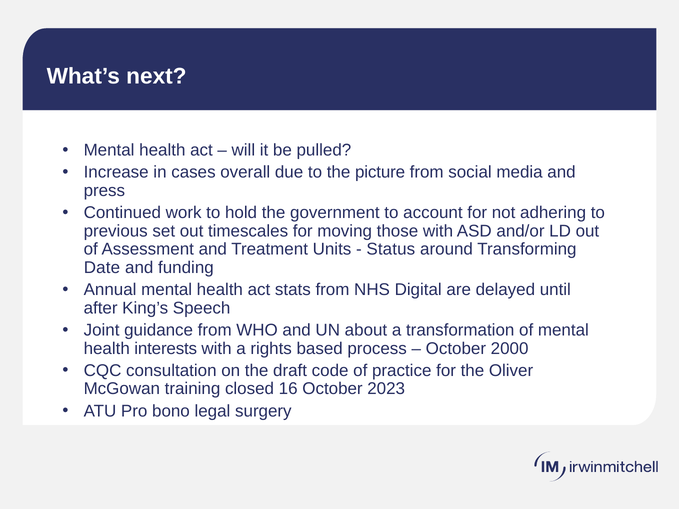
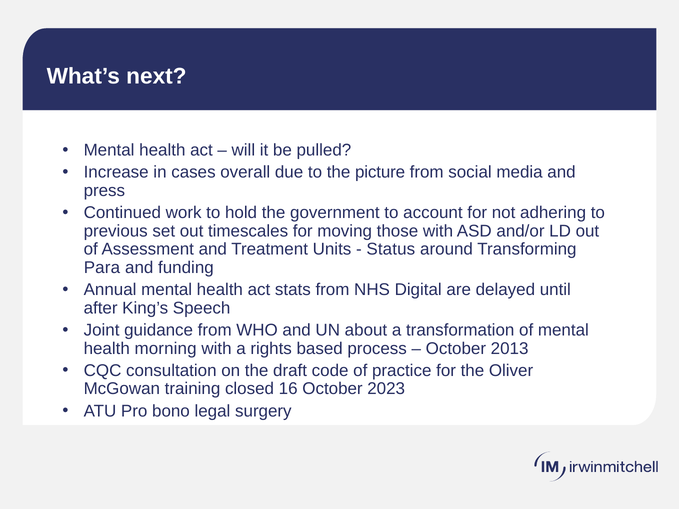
Date: Date -> Para (102, 268)
interests: interests -> morning (166, 349)
2000: 2000 -> 2013 (510, 349)
